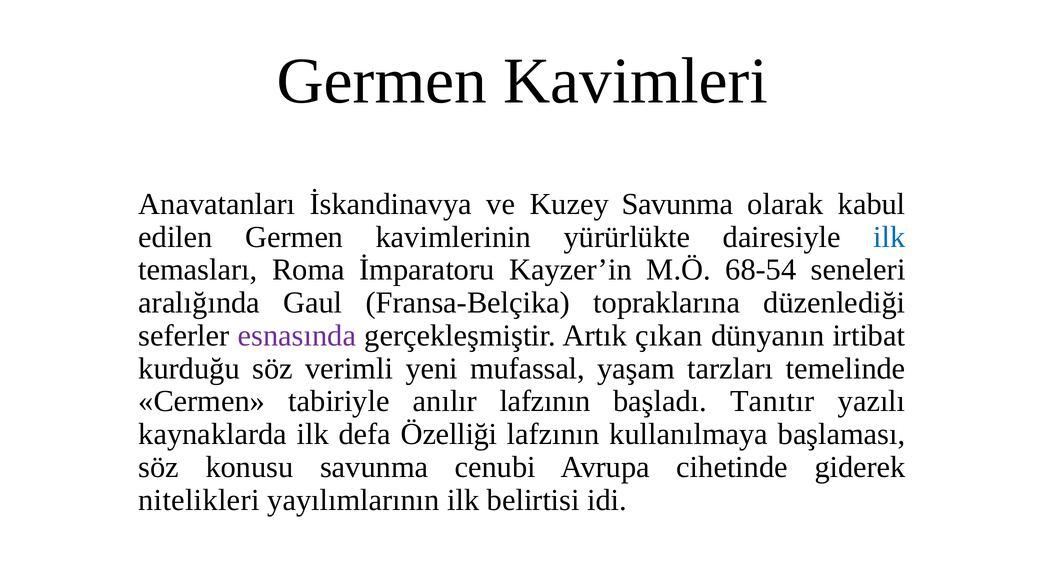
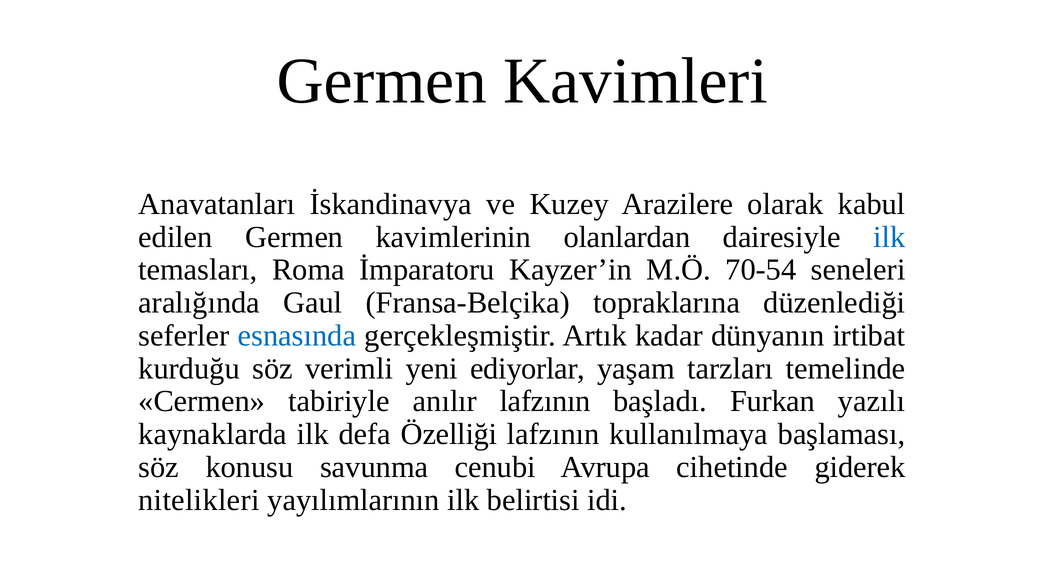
Kuzey Savunma: Savunma -> Arazilere (677, 204)
yürürlükte: yürürlükte -> olanlardan (627, 237)
68-54: 68-54 -> 70-54 (761, 270)
esnasında colour: purple -> blue (297, 336)
çıkan: çıkan -> kadar (669, 336)
mufassal: mufassal -> ediyorlar (528, 368)
Tanıtır: Tanıtır -> Furkan (772, 401)
